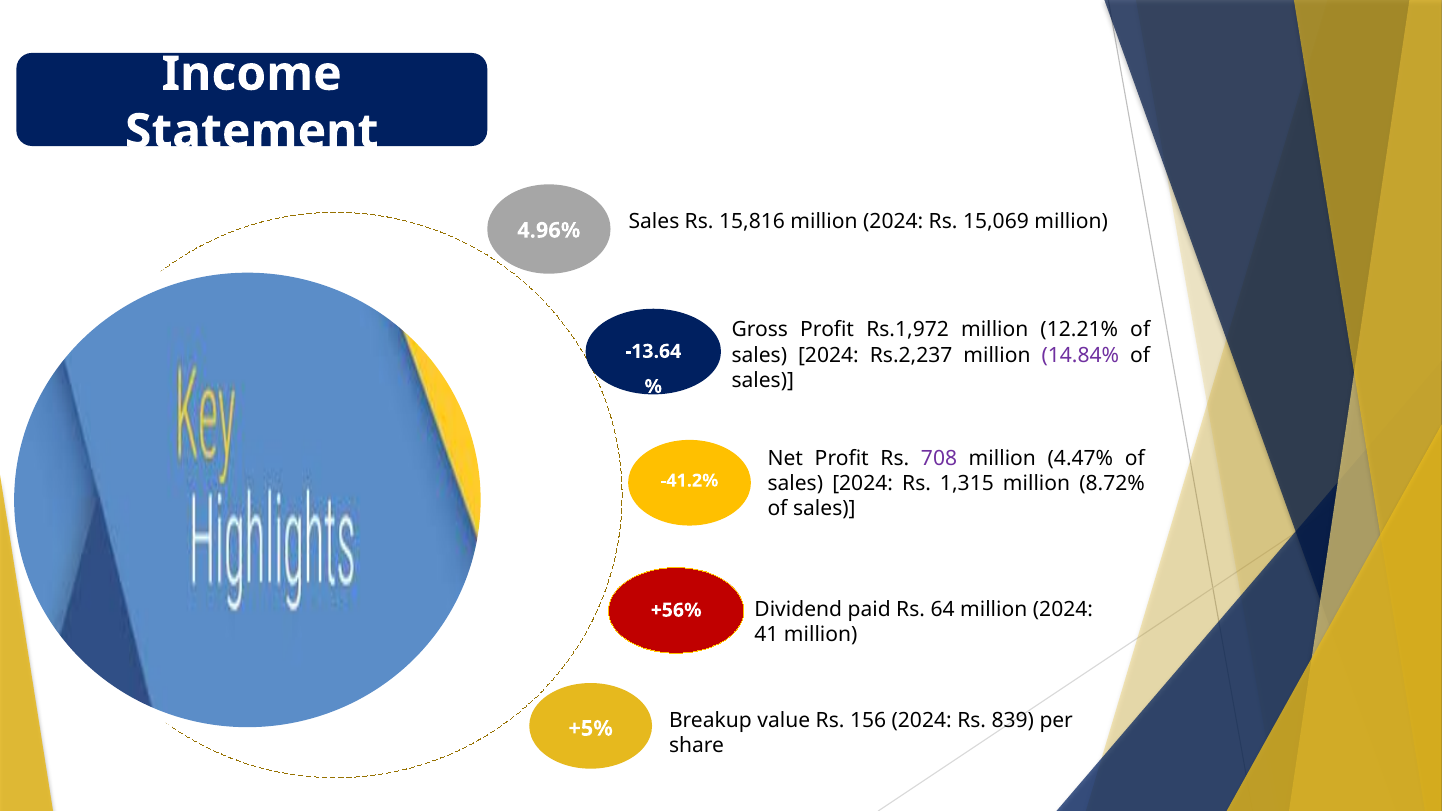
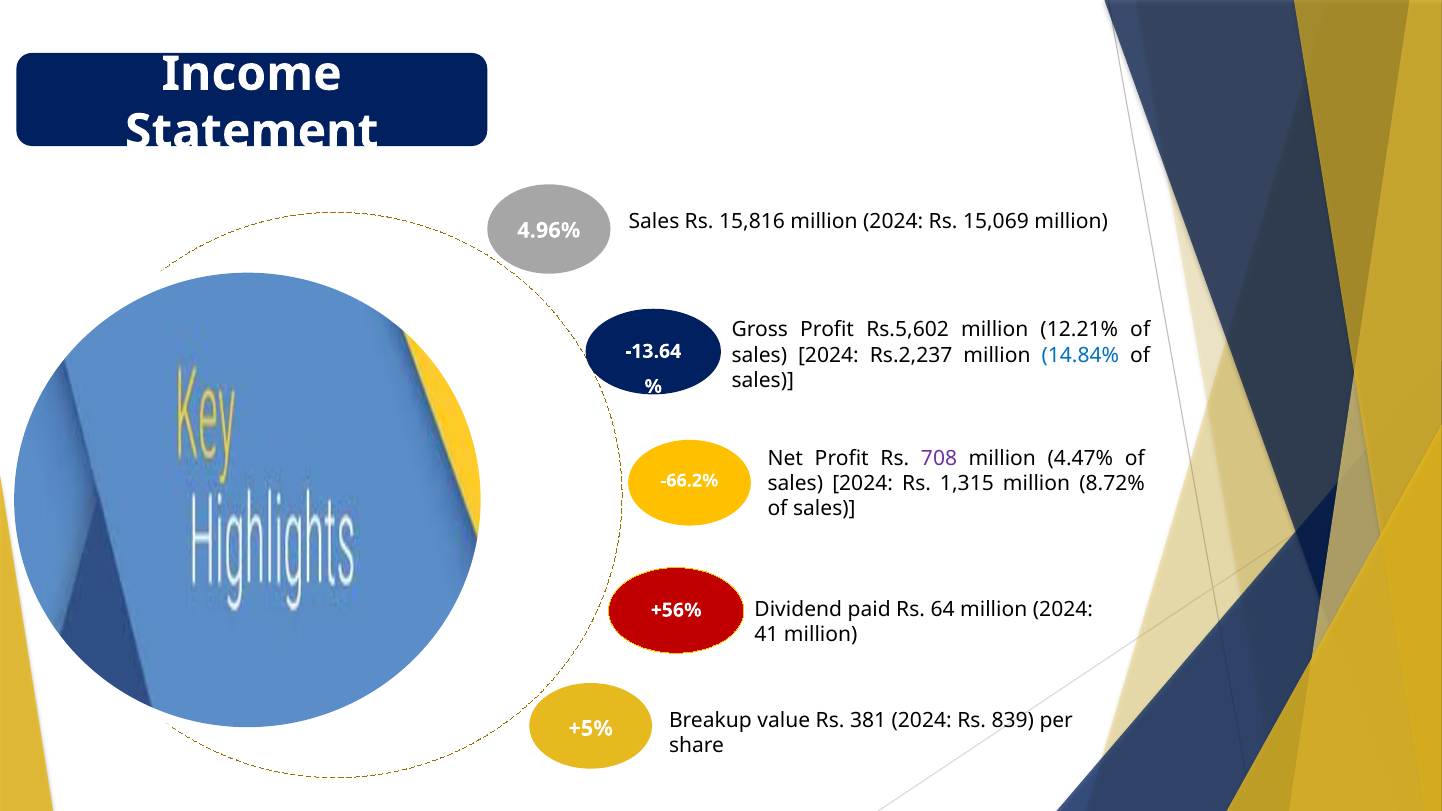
Rs.1,972: Rs.1,972 -> Rs.5,602 (908, 330)
14.84% colour: purple -> blue (1080, 355)
-41.2%: -41.2% -> -66.2% (689, 481)
156: 156 -> 381 (868, 720)
